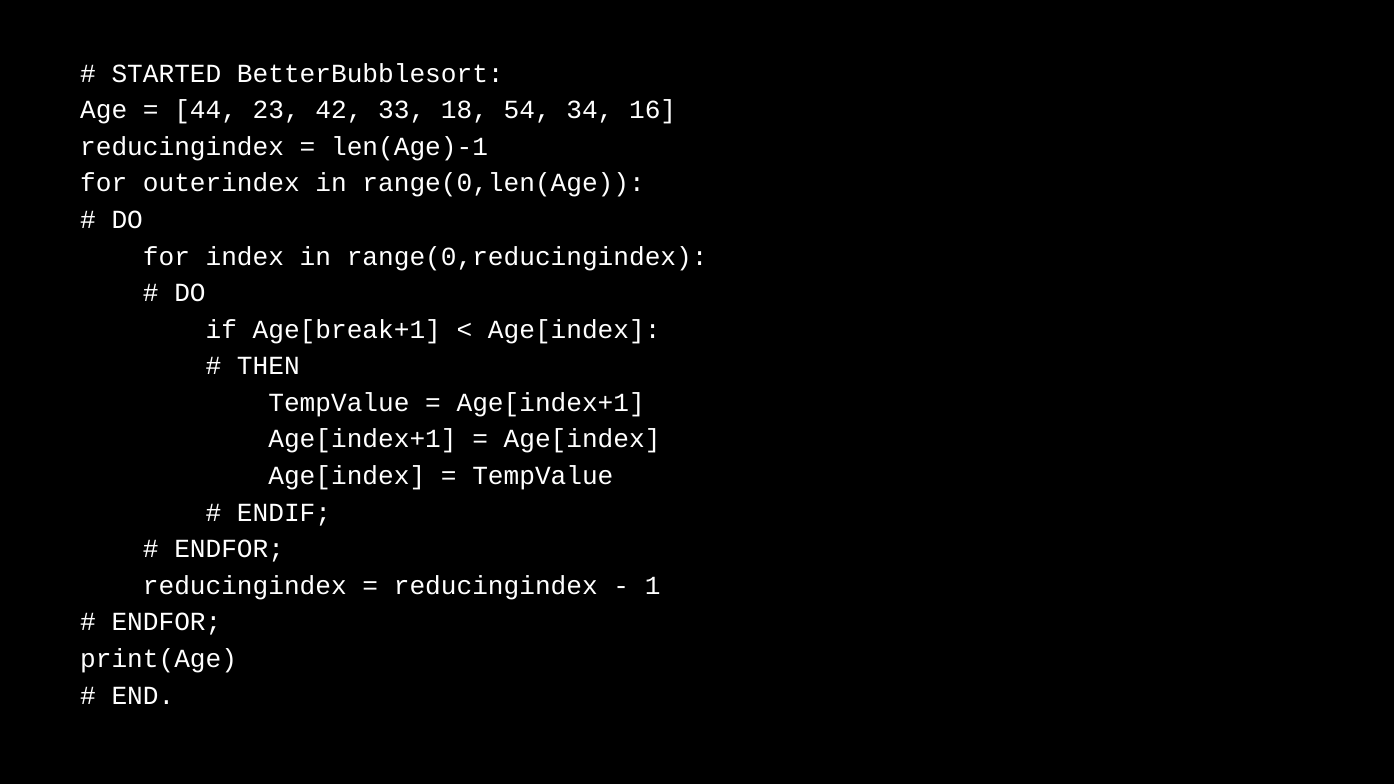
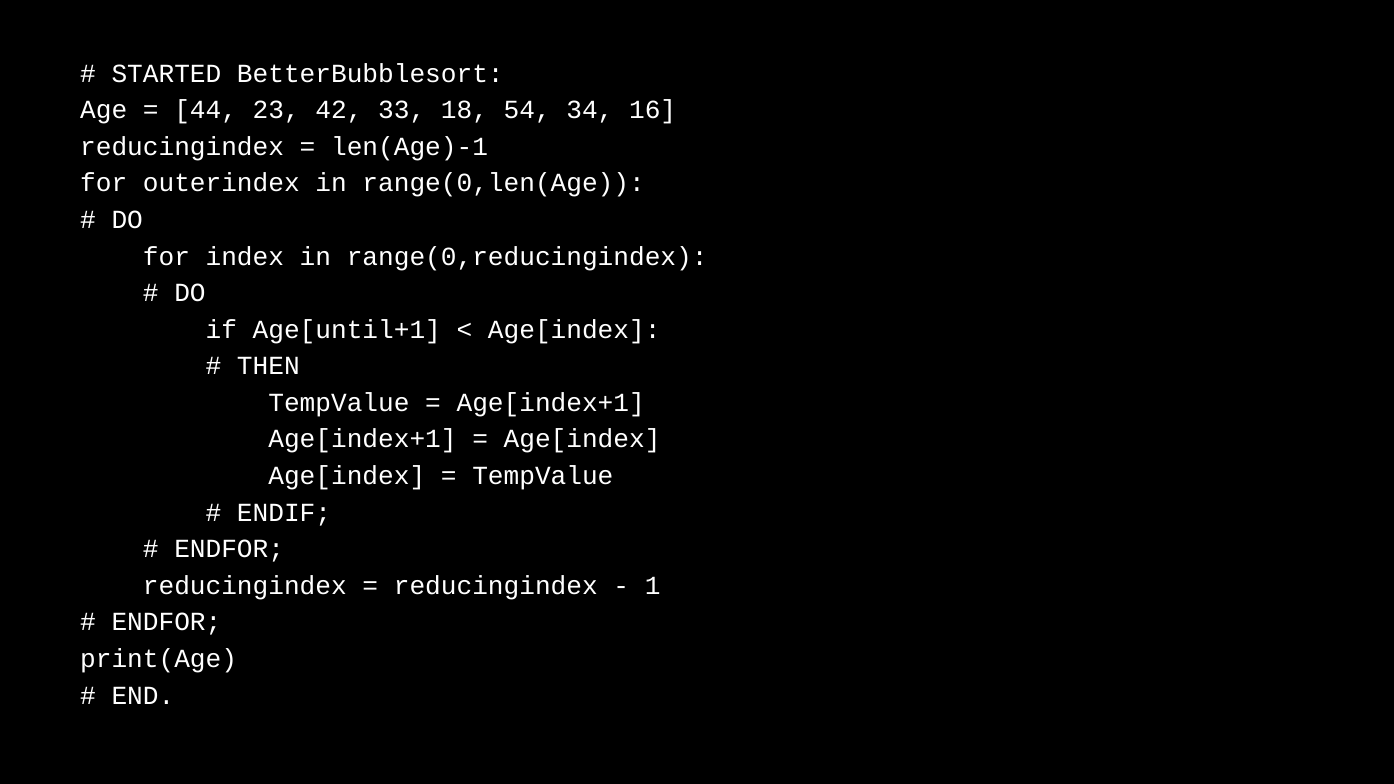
Age[break+1: Age[break+1 -> Age[until+1 (347, 330)
